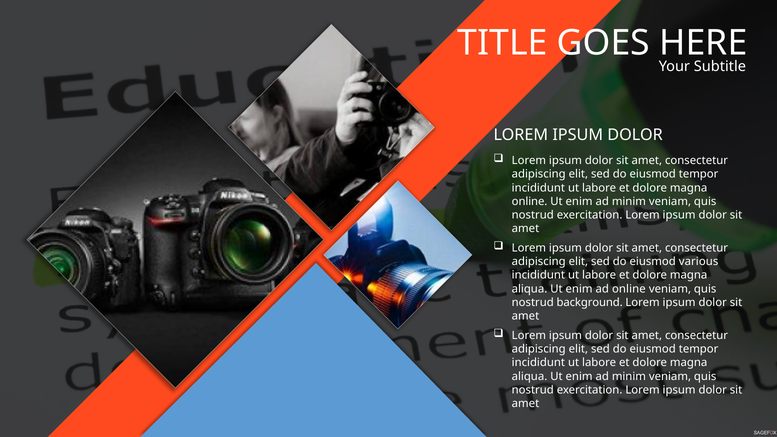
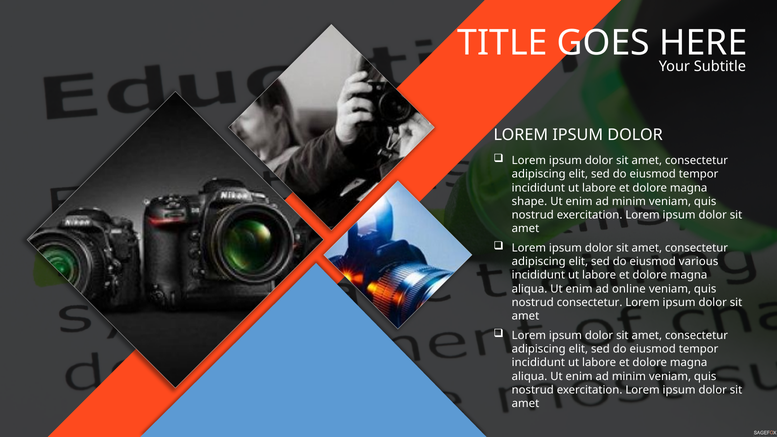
online: online -> shape (529, 201)
nostrud background: background -> consectetur (590, 302)
